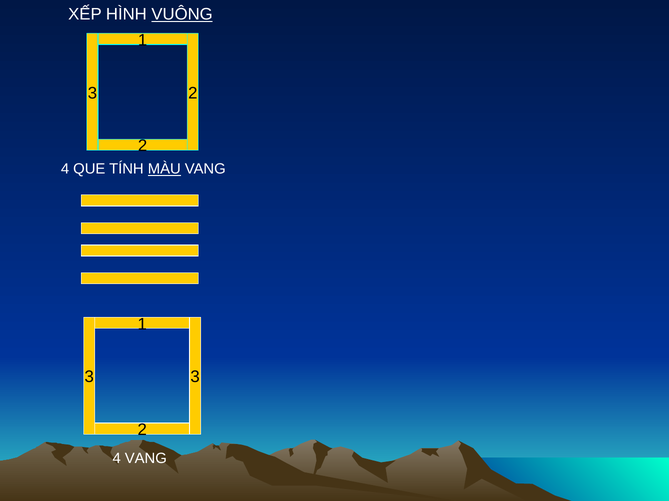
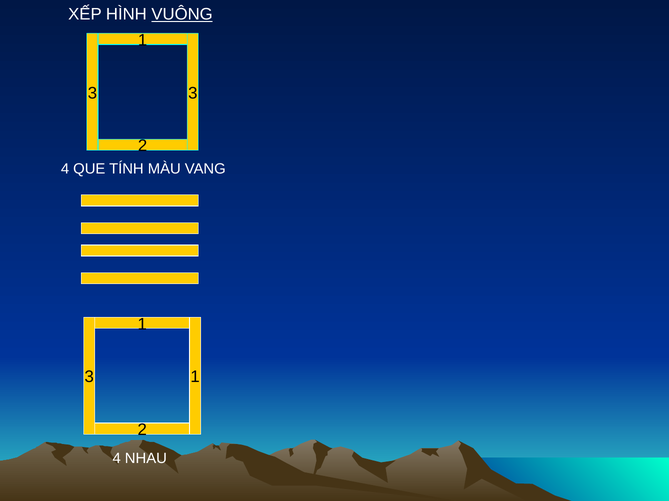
3 2: 2 -> 3 (193, 93)
MÀU underline: present -> none (164, 169)
3 3: 3 -> 1 (195, 377)
4 VANG: VANG -> NHAU (146, 459)
